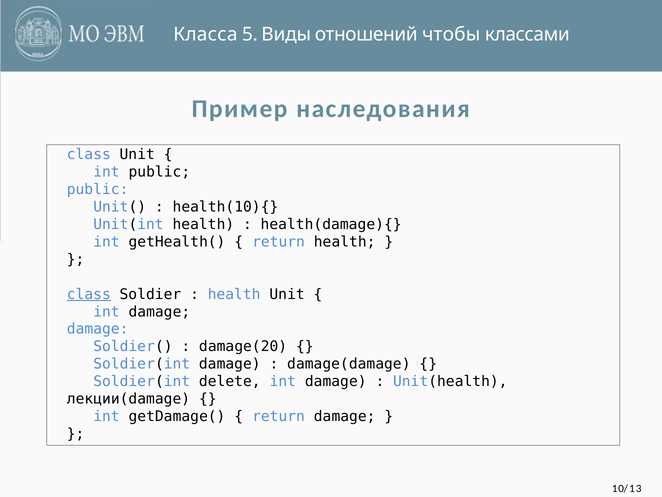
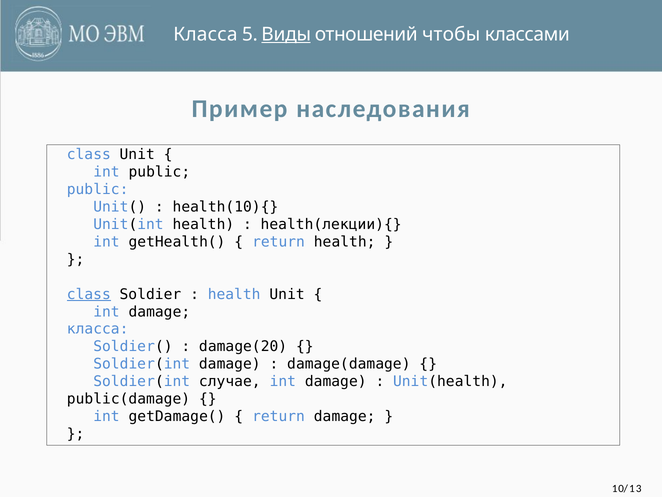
Виды underline: none -> present (286, 34)
health(damage){: health(damage){ -> health(лекции){ (331, 224)
damage: damage -> класса (98, 329)
delete: delete -> случае (230, 382)
лекции(damage: лекции(damage -> public(damage (128, 399)
